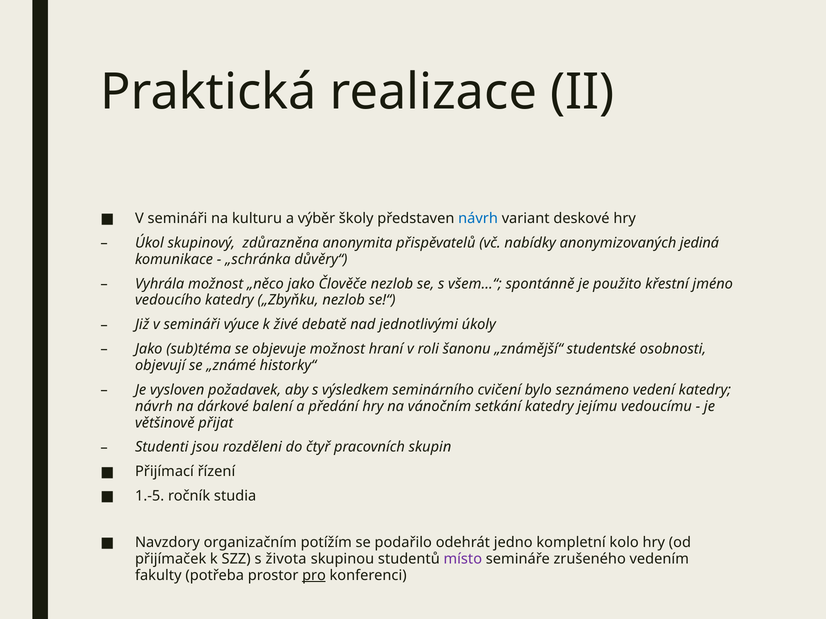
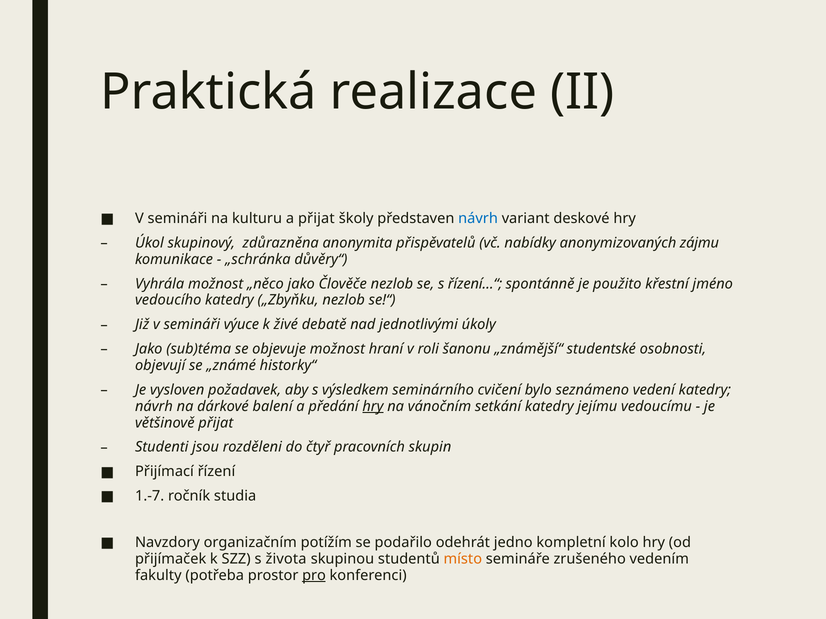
a výběr: výběr -> přijat (316, 219)
jediná: jediná -> zájmu (699, 243)
všem…“: všem…“ -> řízení…“ (475, 284)
hry underline: none -> present (373, 407)
1.-5: 1.-5 -> 1.-7 (150, 496)
místo colour: purple -> orange (463, 559)
